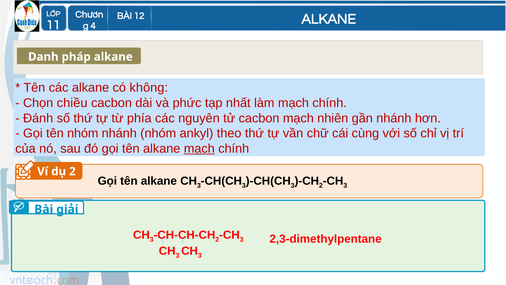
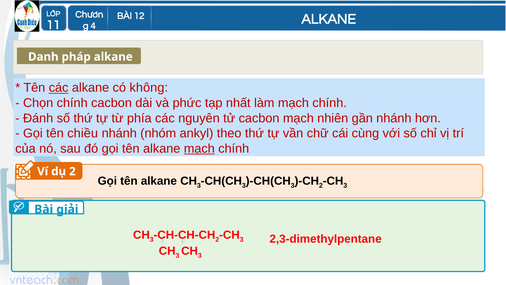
các underline: none -> present (59, 88)
Chọn chiều: chiều -> chính (72, 103)
tên nhóm: nhóm -> chiều (83, 133)
